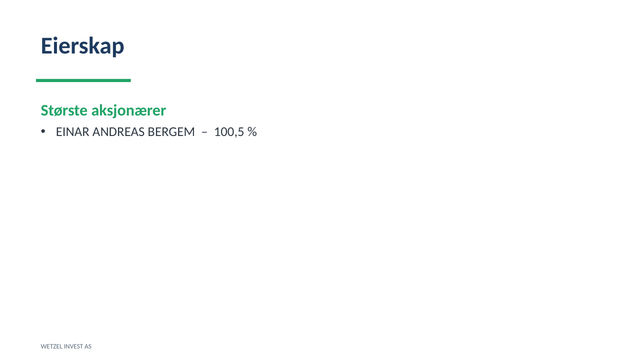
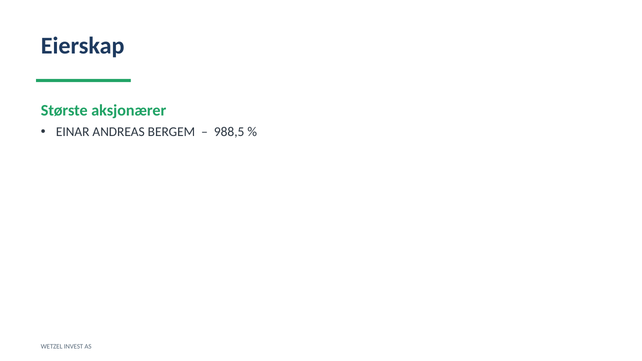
100,5: 100,5 -> 988,5 (229, 132)
